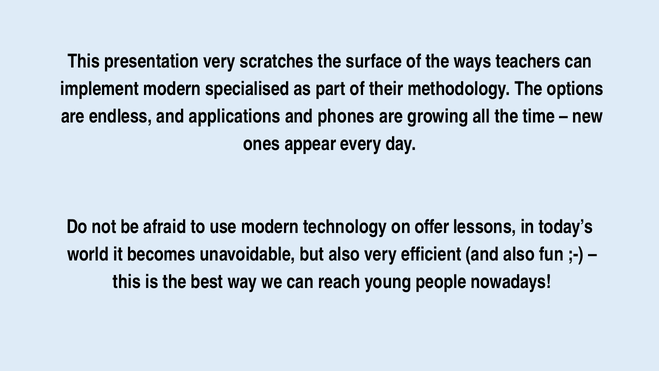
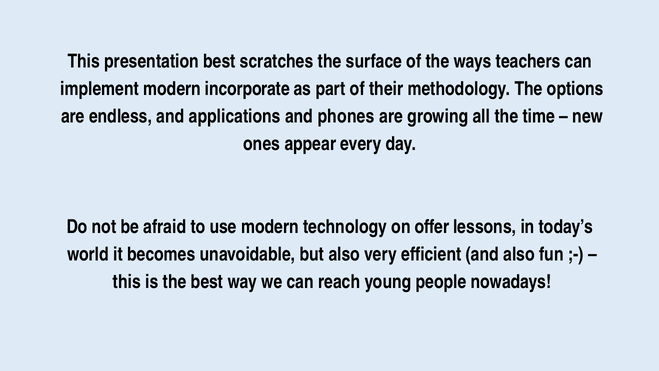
presentation very: very -> best (219, 61)
specialised: specialised -> incorporate (247, 89)
